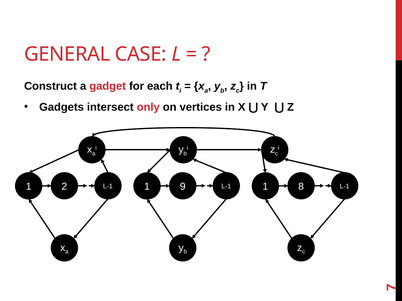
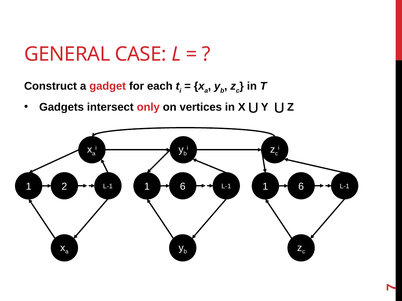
9: 9 -> 6 (183, 187)
8: 8 -> 6 (301, 187)
